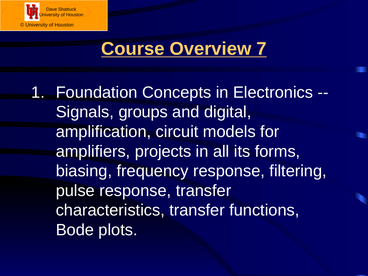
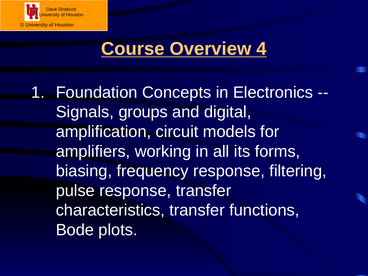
7: 7 -> 4 (262, 49)
projects: projects -> working (163, 151)
